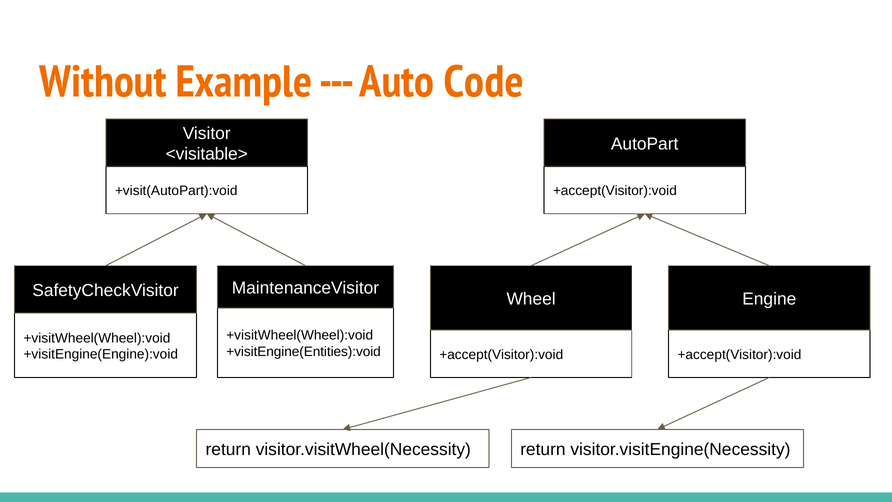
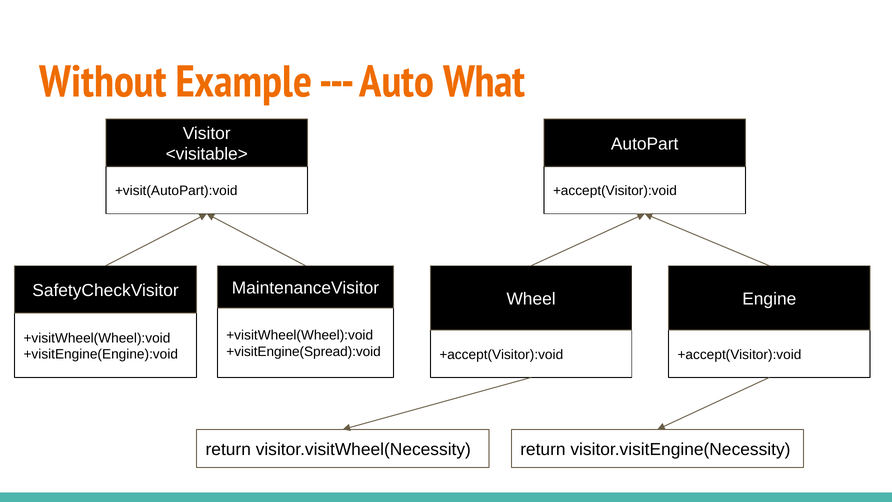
Code: Code -> What (484, 82)
+visitEngine(Entities):void: +visitEngine(Entities):void -> +visitEngine(Spread):void (304, 352)
